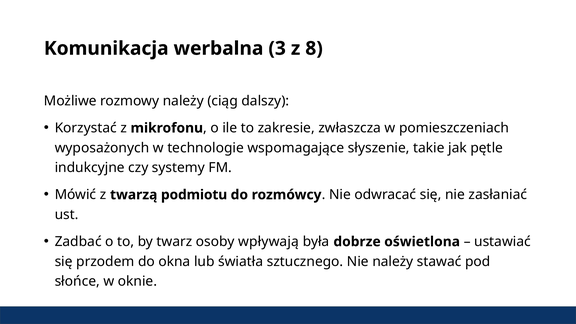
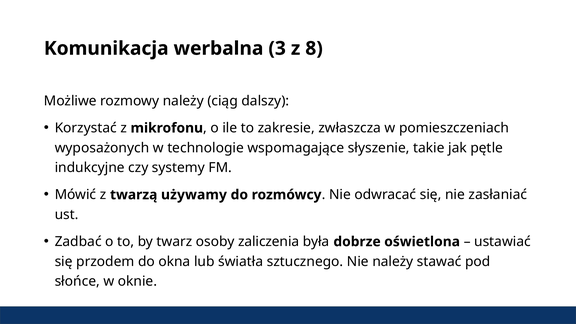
podmiotu: podmiotu -> używamy (194, 195)
wpływają: wpływają -> zaliczenia (269, 242)
